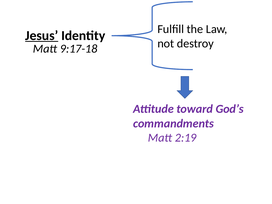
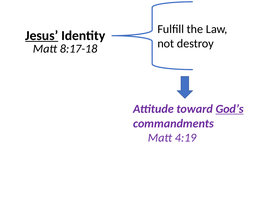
9:17-18: 9:17-18 -> 8:17-18 (79, 49)
God’s underline: none -> present (230, 109)
2:19: 2:19 -> 4:19 (186, 138)
